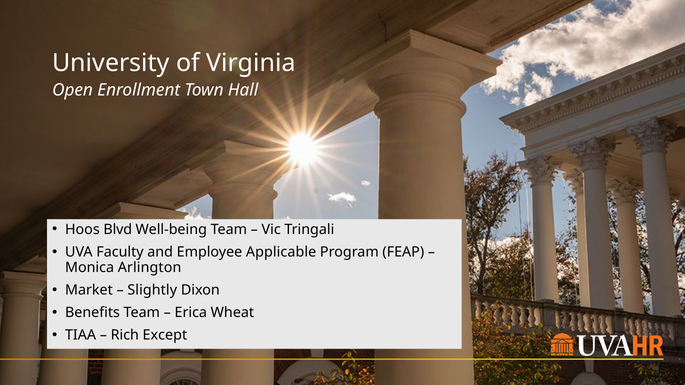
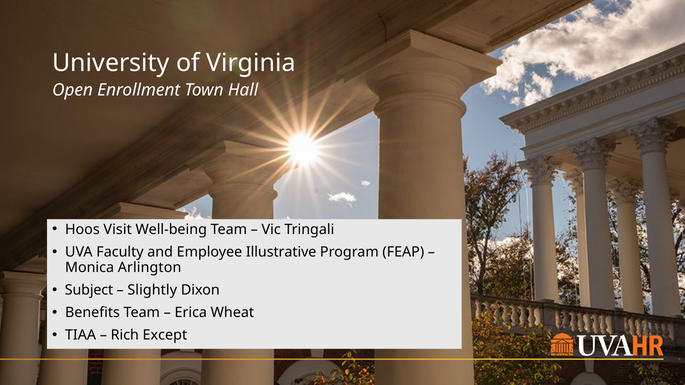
Blvd: Blvd -> Visit (118, 230)
Applicable: Applicable -> Illustrative (281, 252)
Market: Market -> Subject (89, 290)
